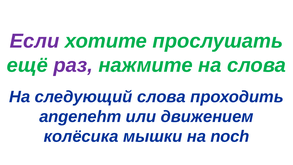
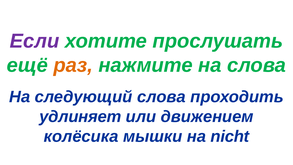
раз colour: purple -> orange (73, 65)
angenehm: angenehm -> удлиняет (80, 117)
noch: noch -> nicht (230, 136)
